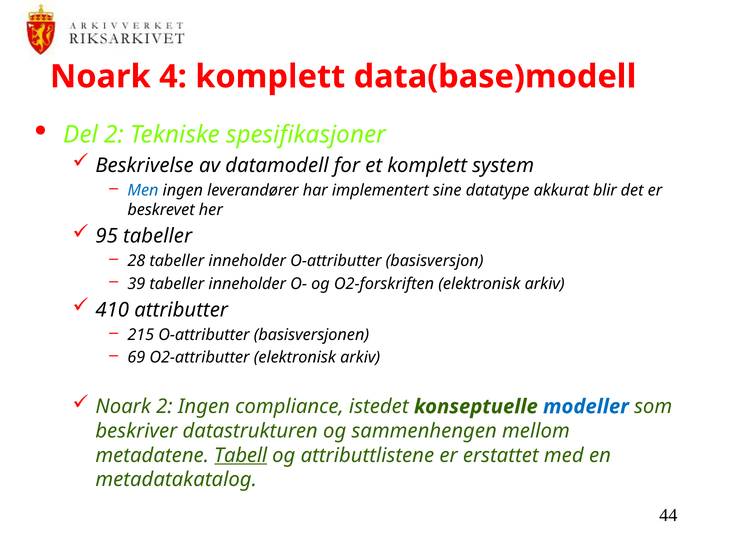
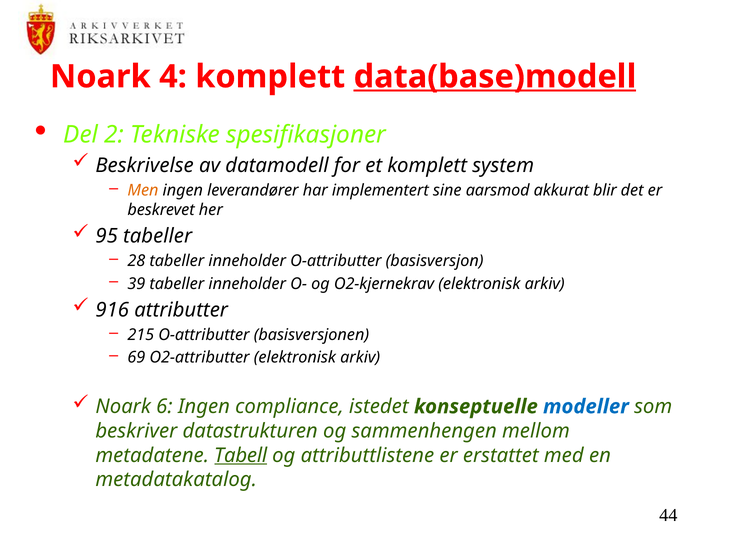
data(base)modell underline: none -> present (495, 77)
Men colour: blue -> orange (143, 190)
datatype: datatype -> aarsmod (498, 190)
O2-forskriften: O2-forskriften -> O2-kjernekrav (384, 284)
410: 410 -> 916 (112, 310)
Noark 2: 2 -> 6 (164, 407)
